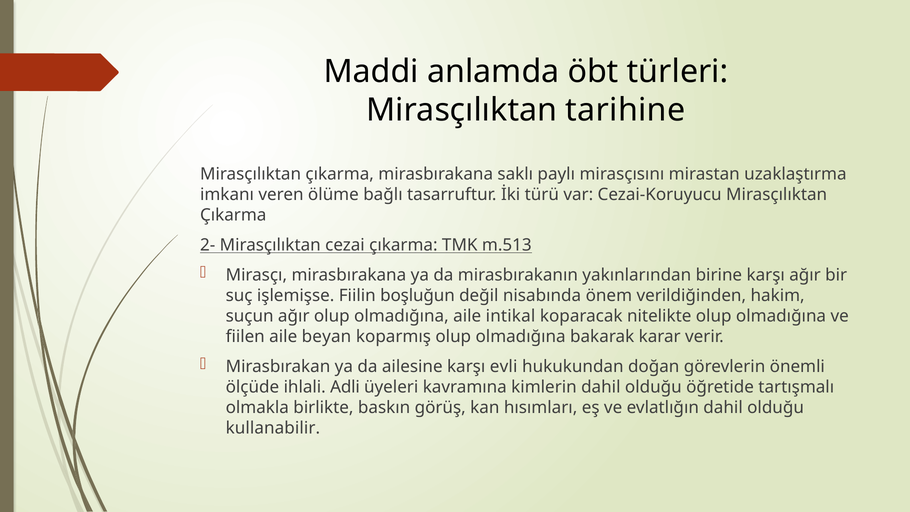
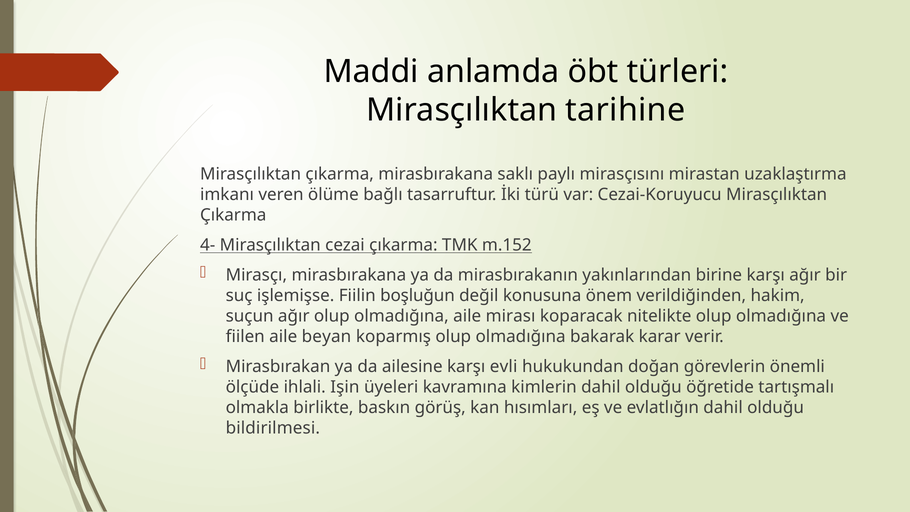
2-: 2- -> 4- (208, 245)
m.513: m.513 -> m.152 (507, 245)
nisabında: nisabında -> konusuna (542, 295)
intikal: intikal -> mirası (511, 316)
Adli: Adli -> Işin (345, 387)
kullanabilir: kullanabilir -> bildirilmesi (273, 428)
